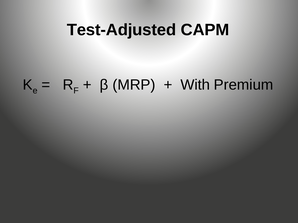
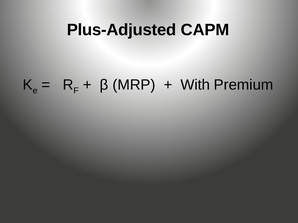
Test-Adjusted: Test-Adjusted -> Plus-Adjusted (122, 30)
